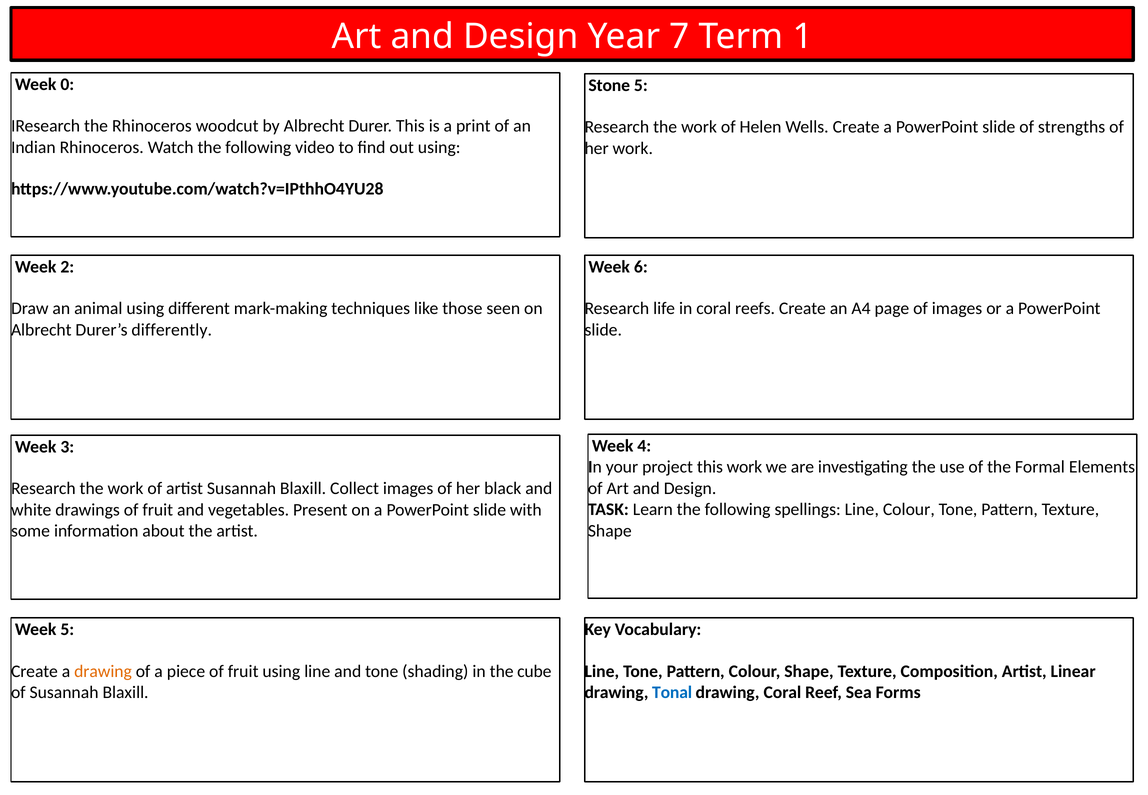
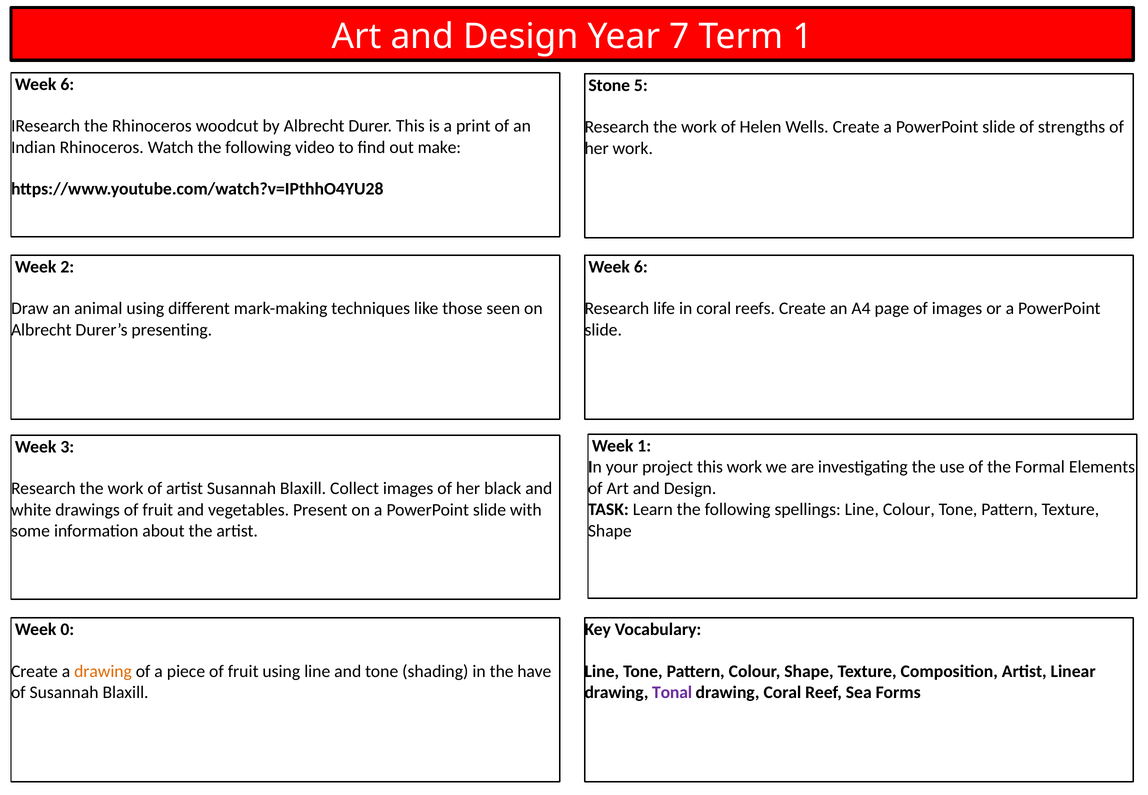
0: 0 -> 6 (67, 84)
out using: using -> make (439, 147)
differently: differently -> presenting (172, 330)
Week 4: 4 -> 1 (644, 446)
Week 5: 5 -> 0 (67, 629)
cube: cube -> have (534, 671)
Tonal colour: blue -> purple (672, 692)
